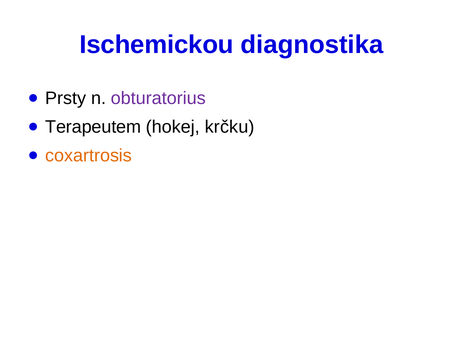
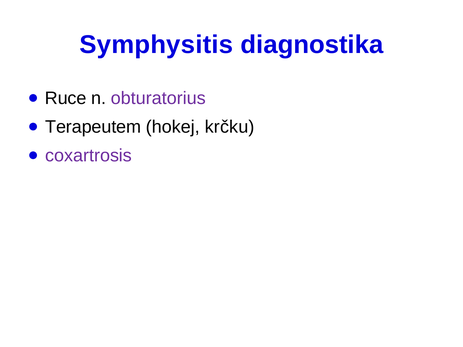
Ischemickou: Ischemickou -> Symphysitis (156, 45)
Prsty: Prsty -> Ruce (66, 98)
coxartrosis colour: orange -> purple (89, 156)
